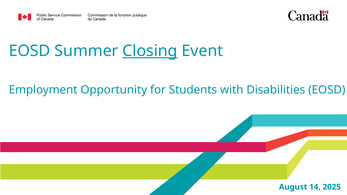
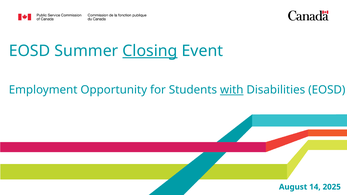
with underline: none -> present (232, 90)
